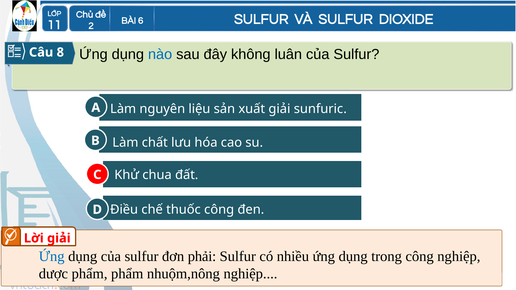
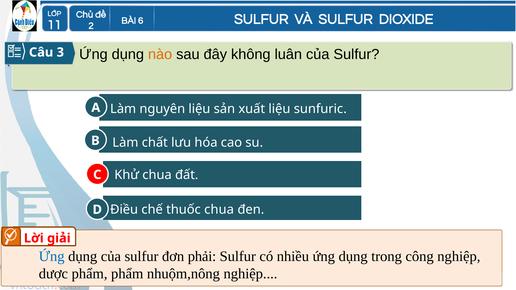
8: 8 -> 3 (60, 52)
nào colour: blue -> orange (160, 54)
xuất giải: giải -> liệu (279, 109)
thuốc công: công -> chua (219, 210)
